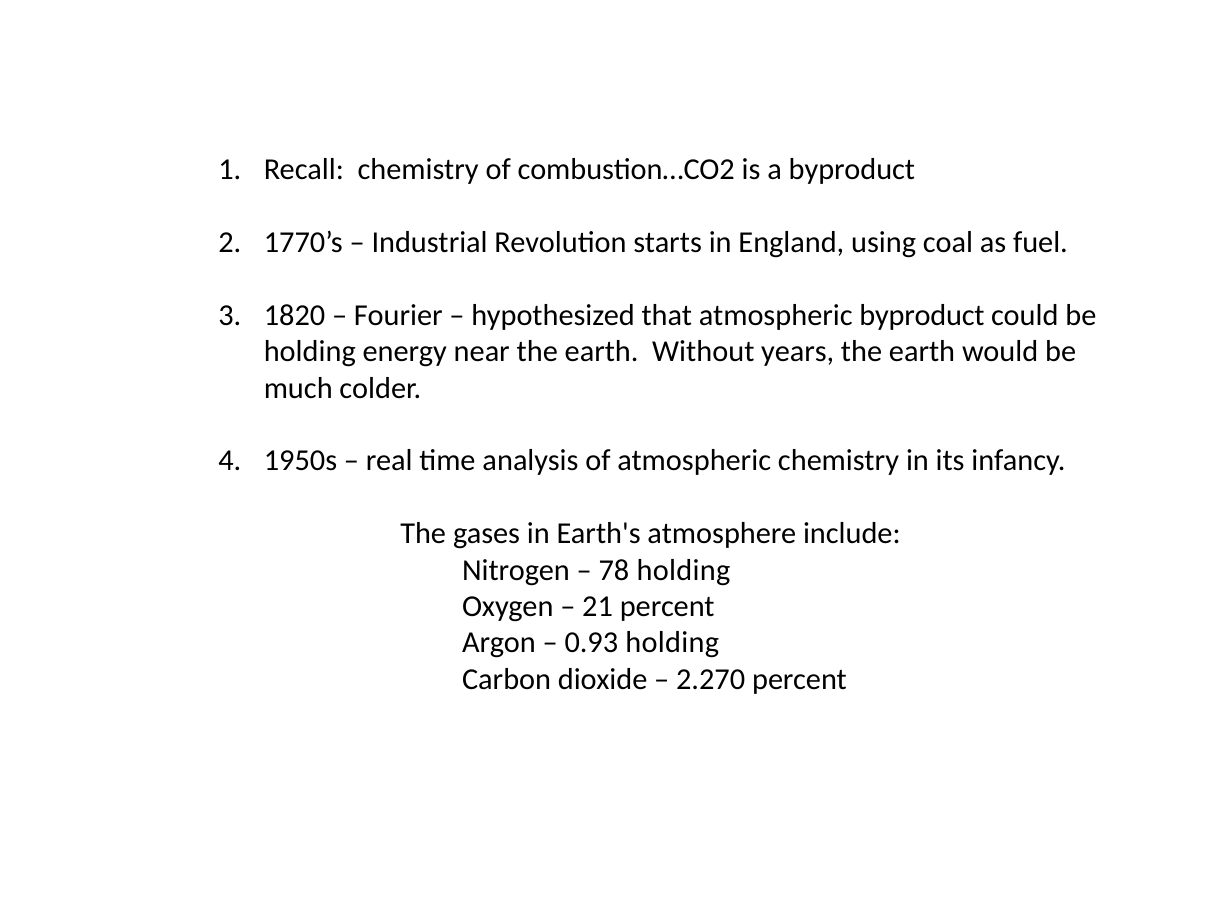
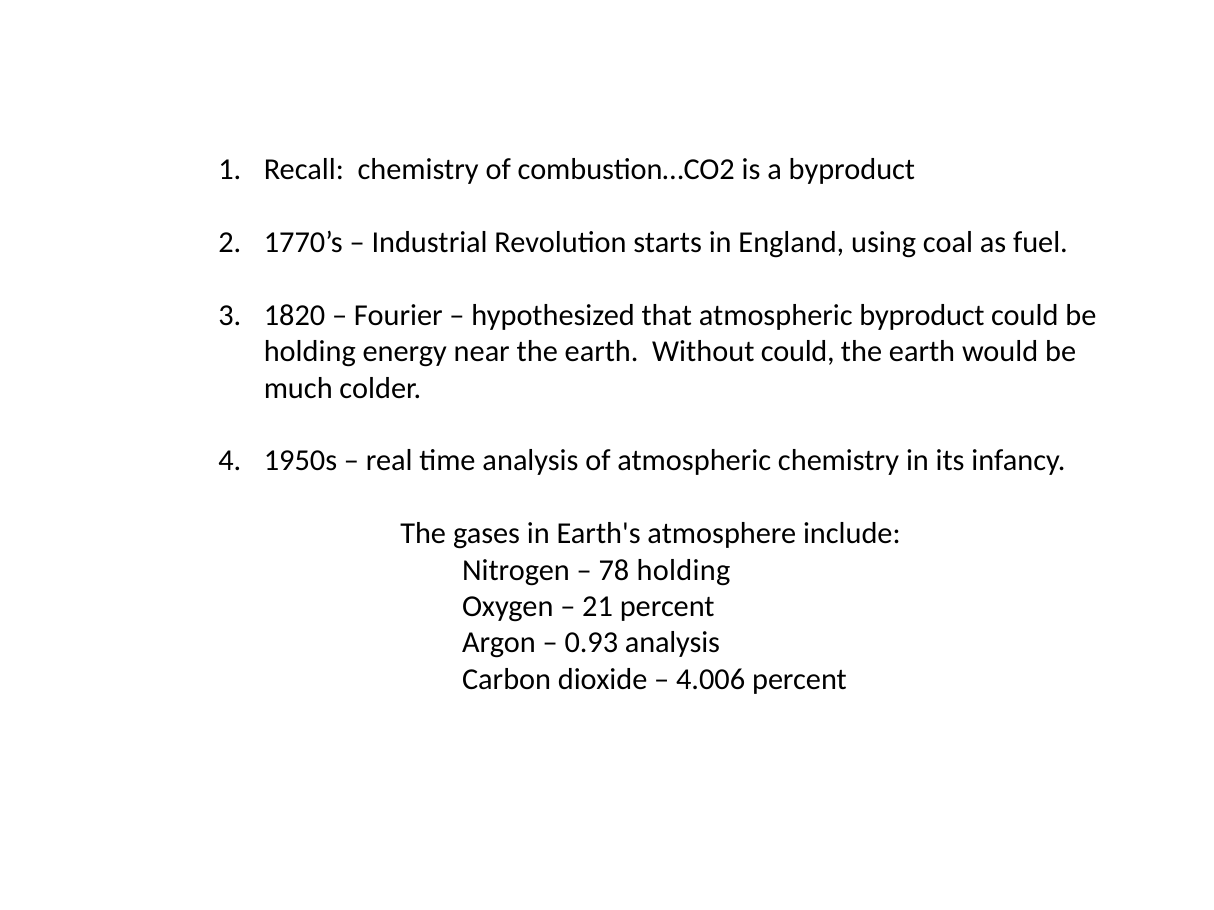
Without years: years -> could (798, 352)
0.93 holding: holding -> analysis (673, 643)
2.270: 2.270 -> 4.006 (711, 680)
